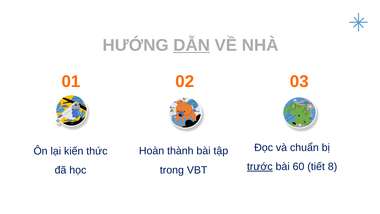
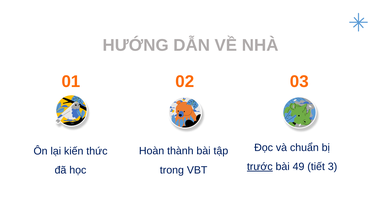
DẪN underline: present -> none (192, 45)
60: 60 -> 49 (299, 166)
8: 8 -> 3 (333, 166)
